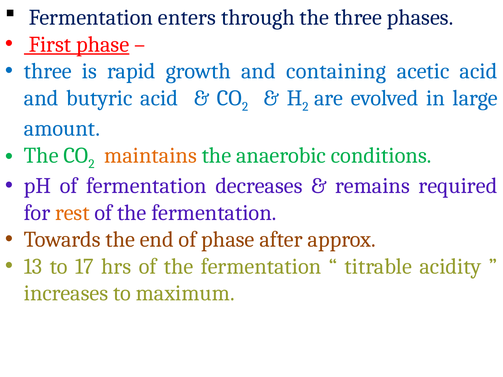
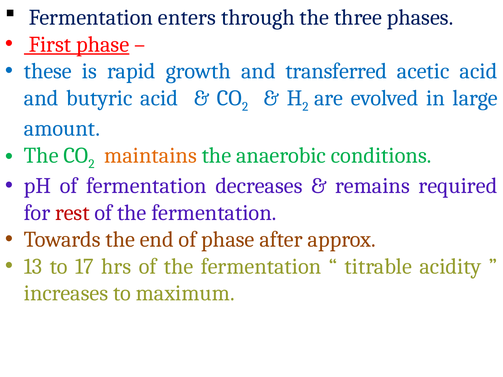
three: three -> these (48, 71)
containing: containing -> transferred (336, 71)
rest colour: orange -> red (72, 213)
